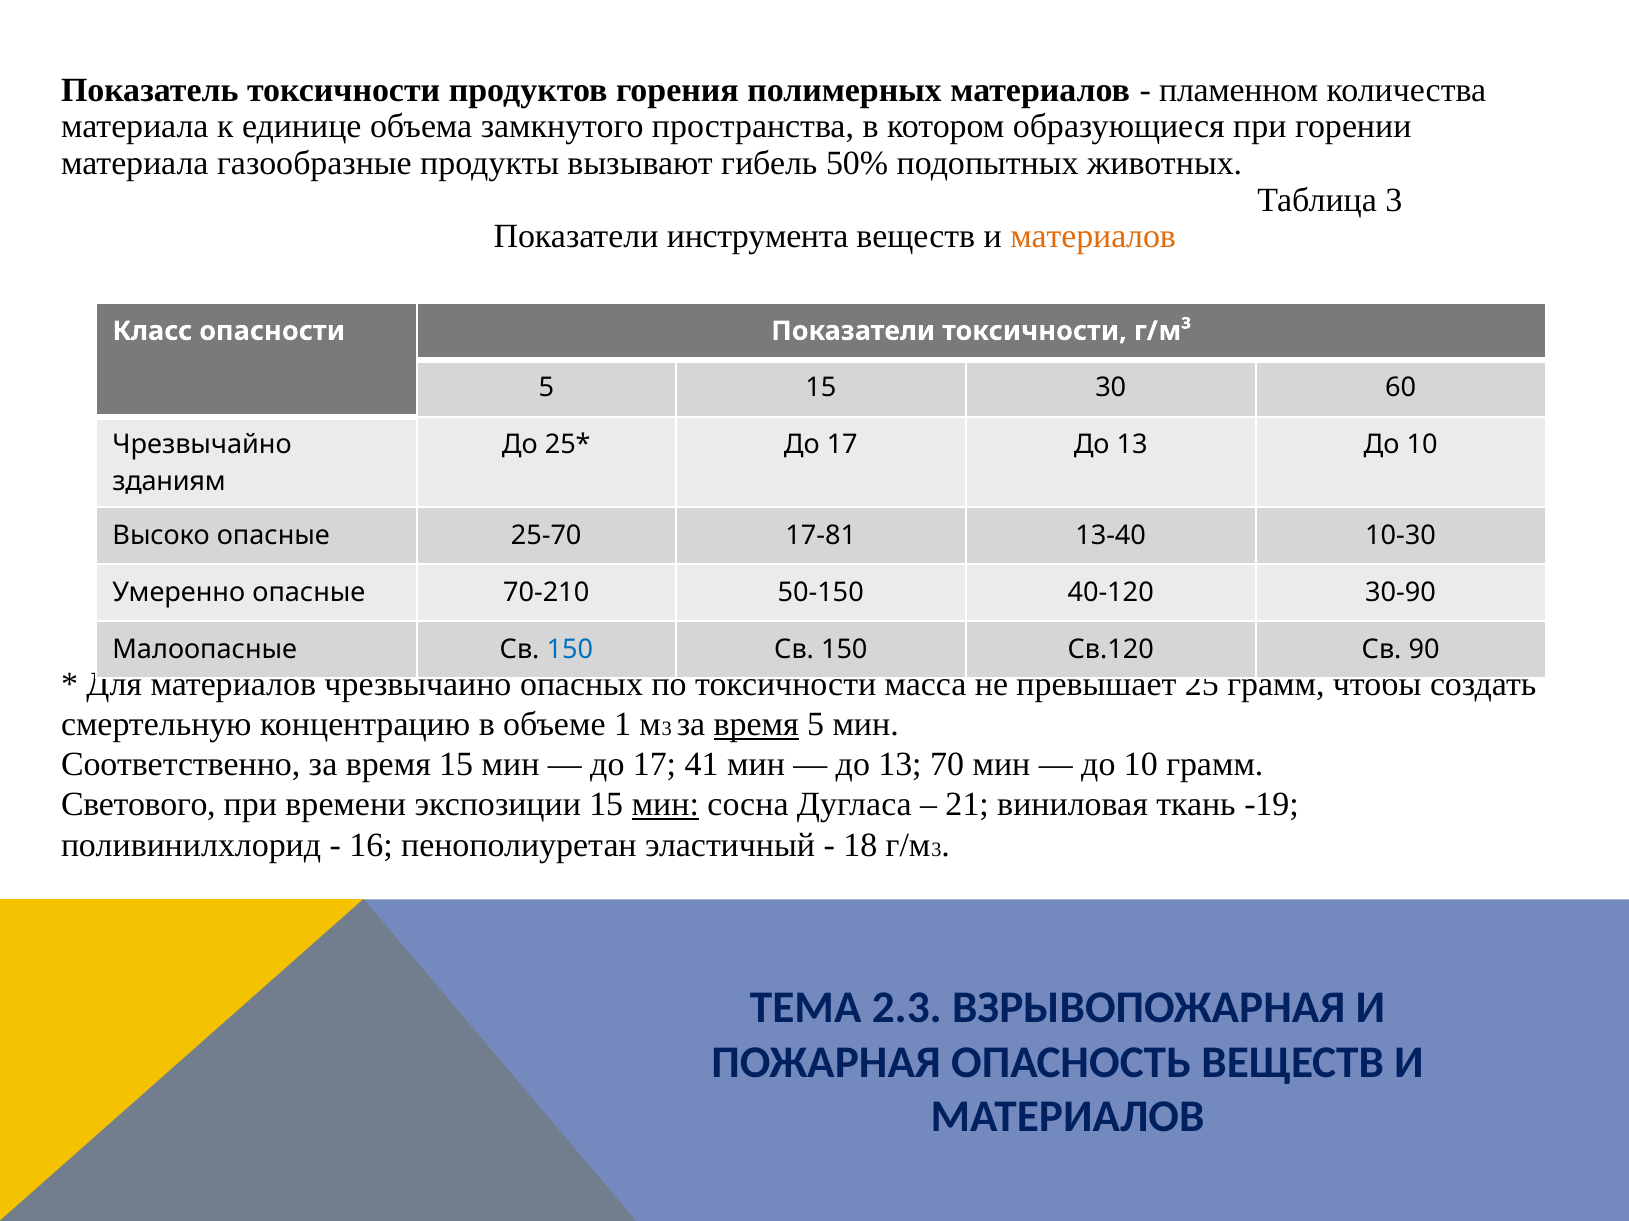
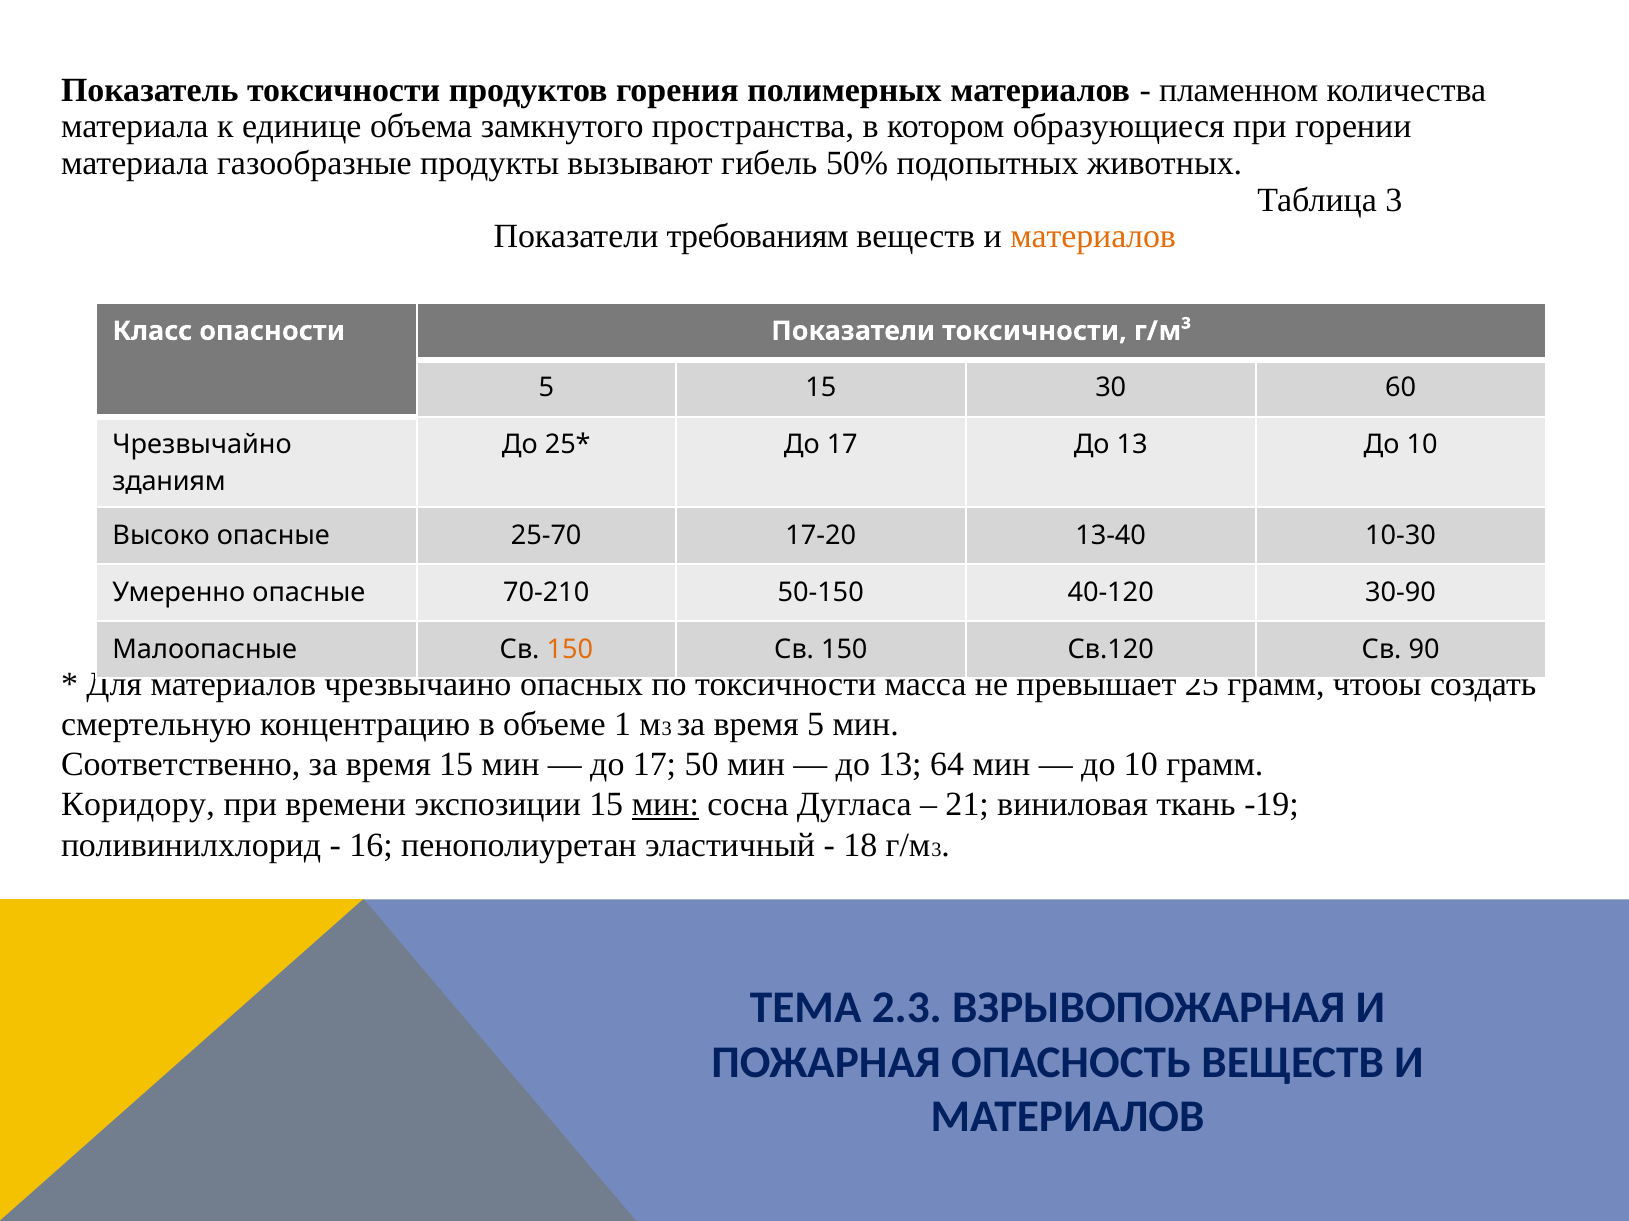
инструмента: инструмента -> требованиям (758, 237)
17-81: 17-81 -> 17-20 (821, 535)
150 colour: blue -> orange (570, 650)
время underline: present -> none (756, 725)
41: 41 -> 50 (702, 765)
70: 70 -> 64 (947, 765)
Светового: Светового -> Коридору (138, 805)
